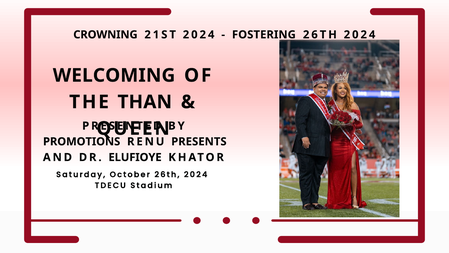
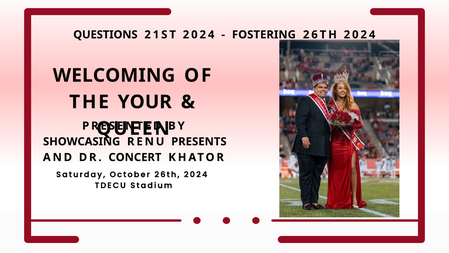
CROWNING: CROWNING -> QUESTIONS (105, 35)
THAN: THAN -> YOUR (145, 102)
PROMOTIONS: PROMOTIONS -> SHOWCASING (82, 141)
ELUFIOYE: ELUFIOYE -> CONCERT (135, 157)
